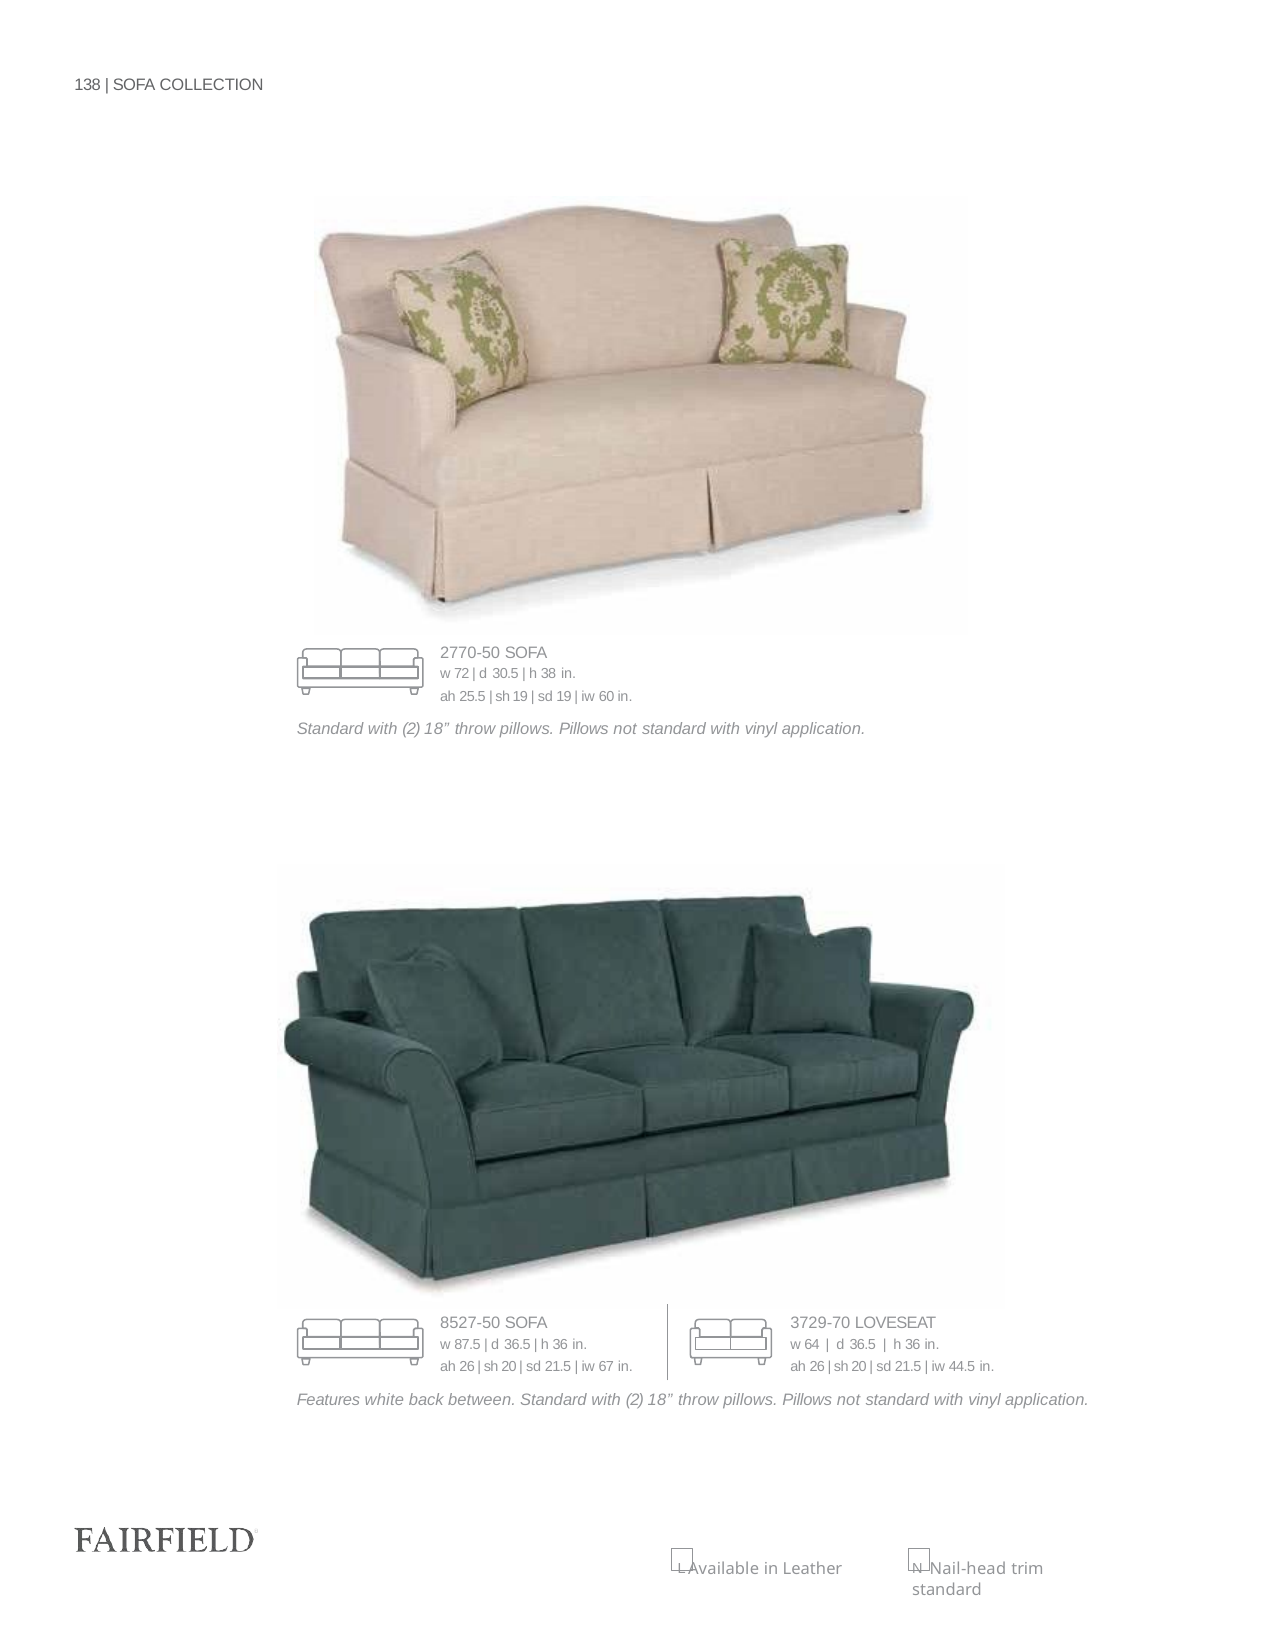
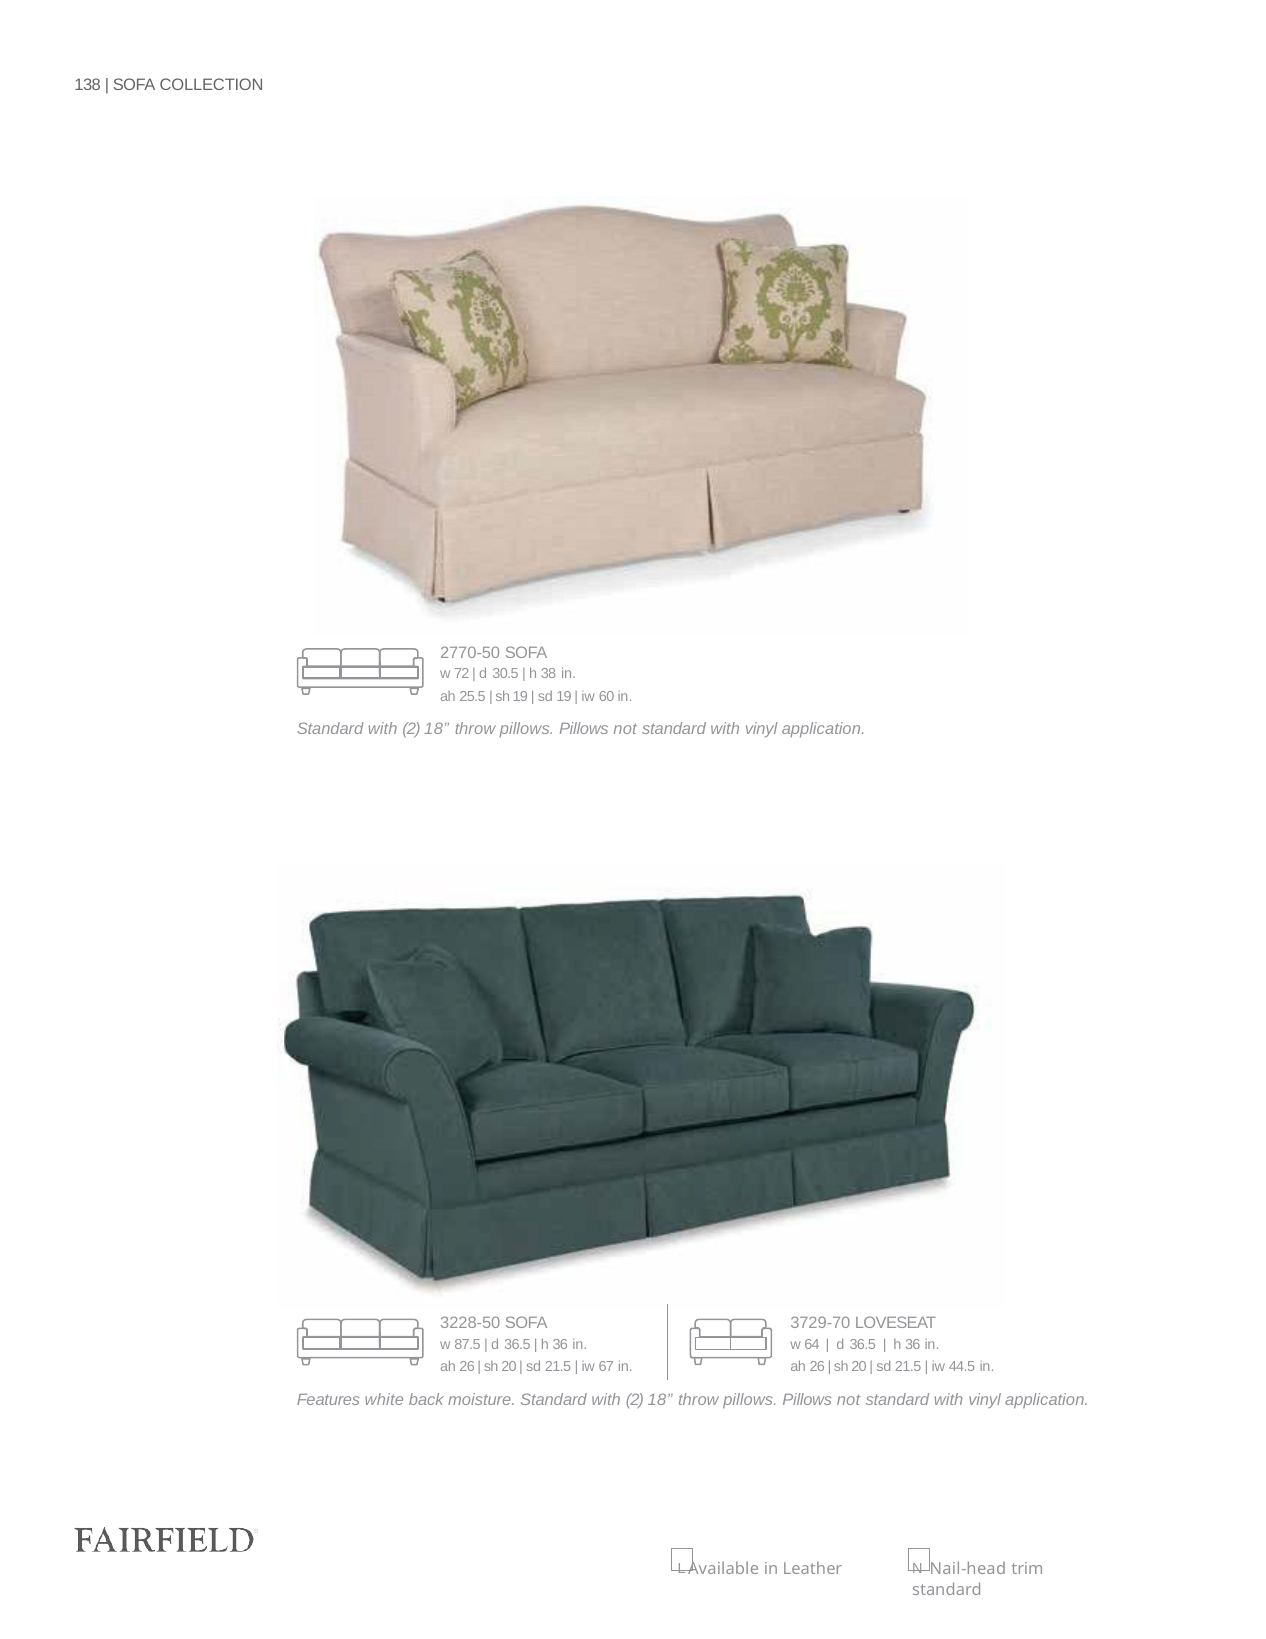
8527-50: 8527-50 -> 3228-50 (470, 1323)
between: between -> moisture (482, 1399)
